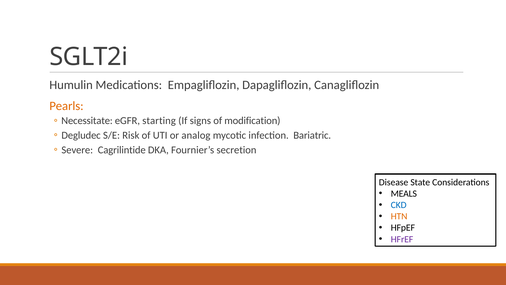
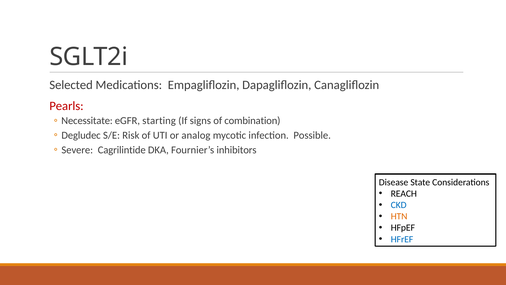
Humulin: Humulin -> Selected (71, 85)
Pearls colour: orange -> red (66, 106)
modification: modification -> combination (252, 121)
Bariatric: Bariatric -> Possible (312, 135)
secretion: secretion -> inhibitors (237, 150)
MEALS: MEALS -> REACH (404, 193)
HFrEF colour: purple -> blue (402, 239)
